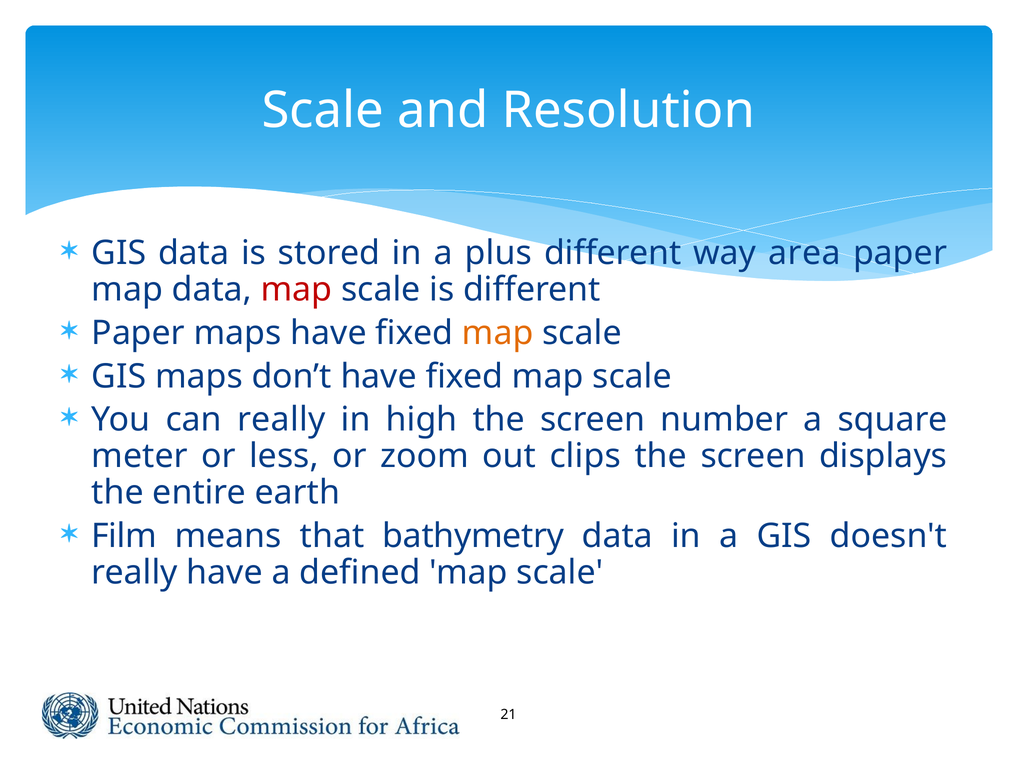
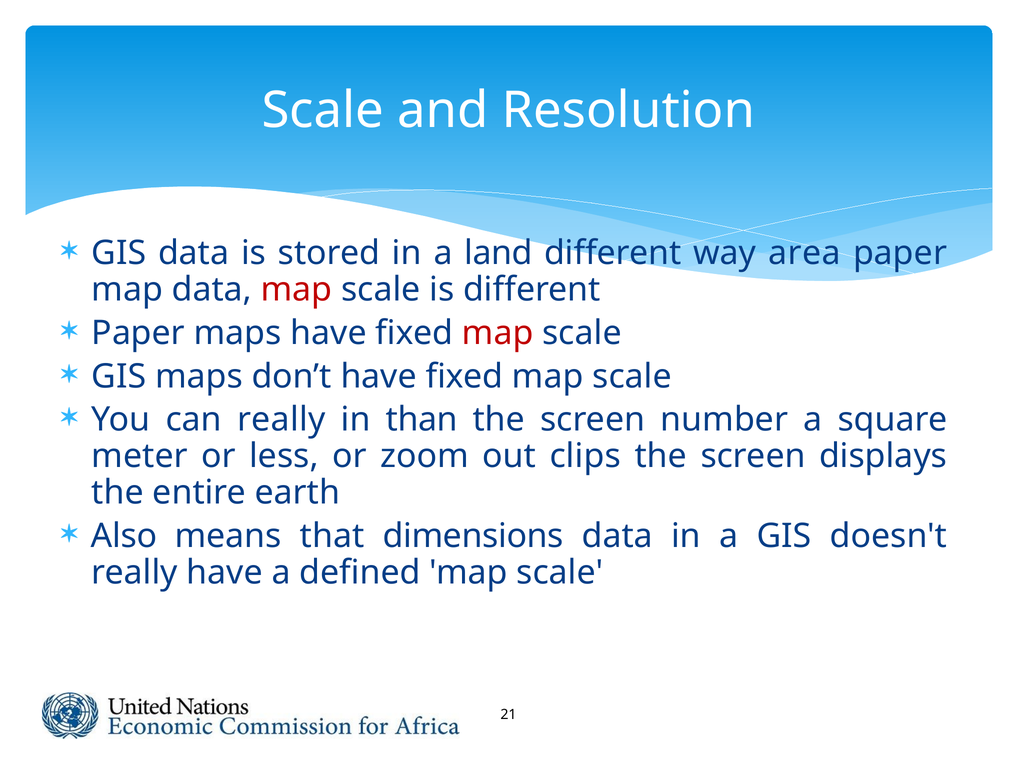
plus: plus -> land (499, 253)
map colour: orange -> red (498, 333)
high: high -> than (422, 420)
Film: Film -> Also (124, 537)
bathymetry: bathymetry -> dimensions (473, 537)
